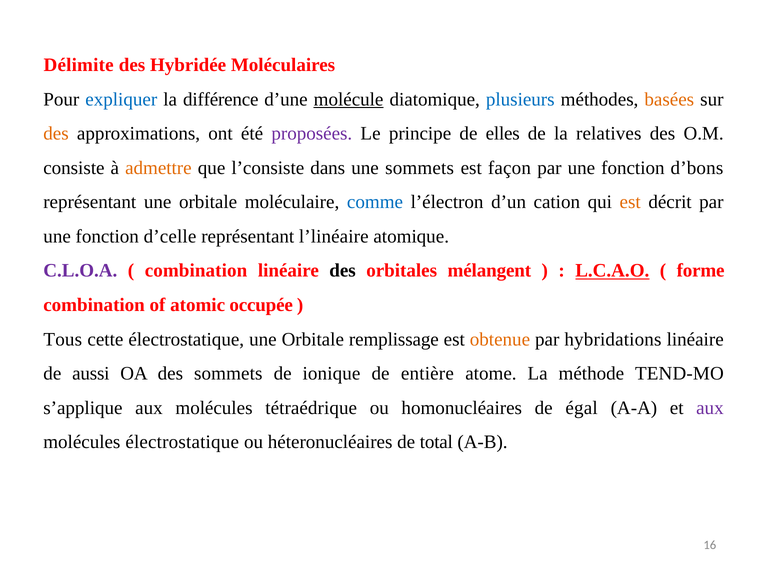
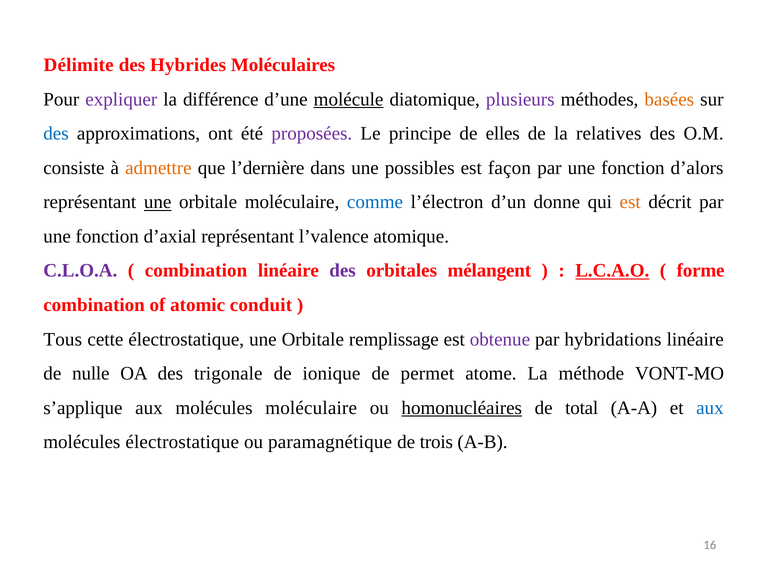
Hybridée: Hybridée -> Hybrides (188, 65)
expliquer colour: blue -> purple (121, 99)
plusieurs colour: blue -> purple (520, 99)
des colour: orange -> blue (56, 134)
l’consiste: l’consiste -> l’dernière (268, 168)
une sommets: sommets -> possibles (420, 168)
d’bons: d’bons -> d’alors (697, 168)
une underline: none -> present (158, 202)
cation: cation -> donne (557, 202)
d’celle: d’celle -> d’axial (170, 237)
l’linéaire: l’linéaire -> l’valence (334, 237)
des colour: black -> purple (343, 271)
occupée: occupée -> conduit (261, 305)
obtenue colour: orange -> purple (500, 340)
aussi: aussi -> nulle (91, 374)
des sommets: sommets -> trigonale (228, 374)
entière: entière -> permet (427, 374)
TEND-MO: TEND-MO -> VONT-MO (680, 374)
molécules tétraédrique: tétraédrique -> moléculaire (311, 408)
homonucléaires underline: none -> present (462, 408)
égal: égal -> total (582, 408)
aux colour: purple -> blue (710, 408)
héteronucléaires: héteronucléaires -> paramagnétique (330, 442)
total: total -> trois (436, 442)
